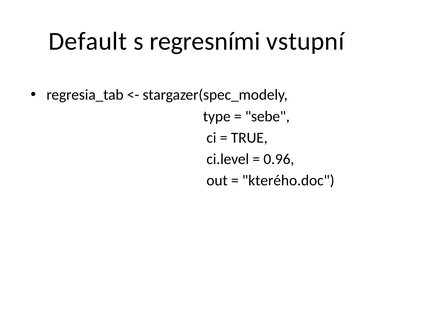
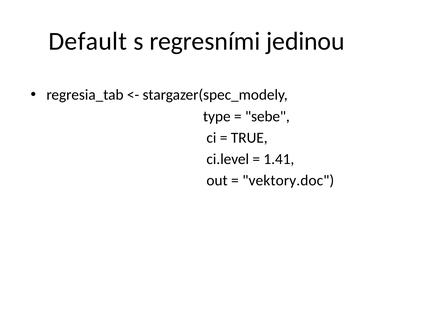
vstupní: vstupní -> jedinou (305, 41)
0.96: 0.96 -> 1.41 (279, 159)
kterého.doc: kterého.doc -> vektory.doc (288, 180)
